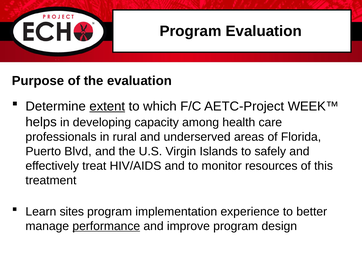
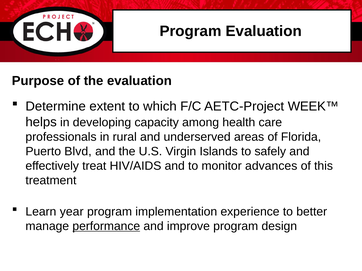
extent underline: present -> none (107, 107)
resources: resources -> advances (271, 166)
sites: sites -> year (72, 212)
